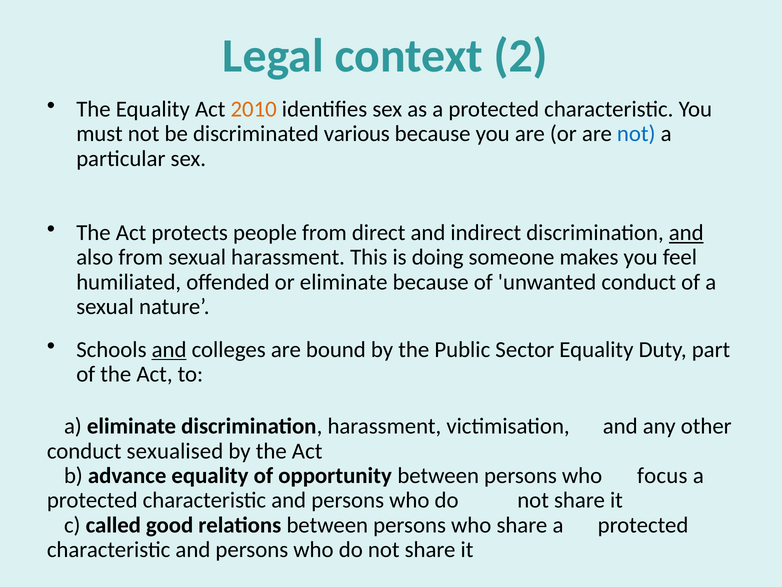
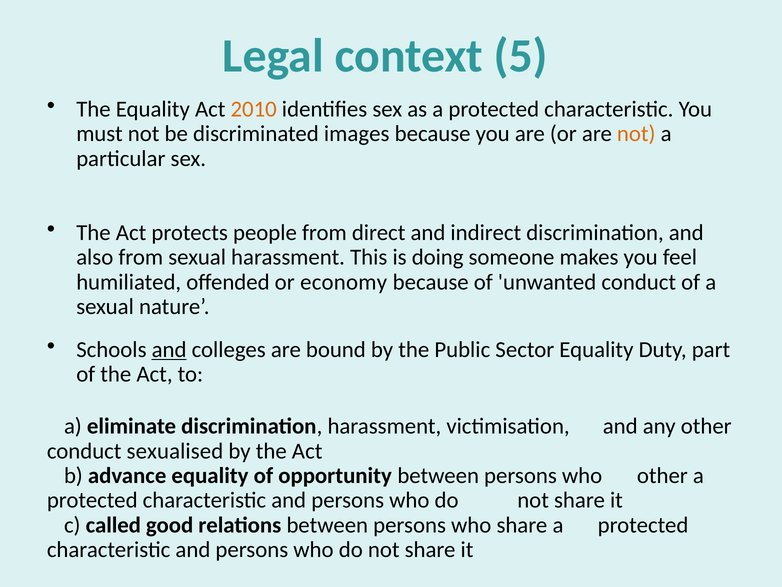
2: 2 -> 5 (521, 56)
various: various -> images (357, 134)
not colour: blue -> orange (636, 134)
and underline: present -> none (686, 233)
or eliminate: eliminate -> economy (344, 282)
who focus: focus -> other (662, 475)
